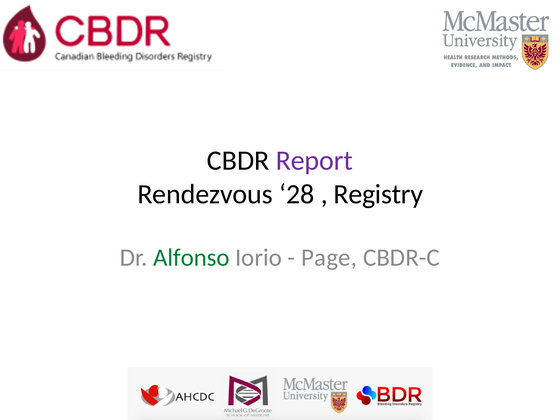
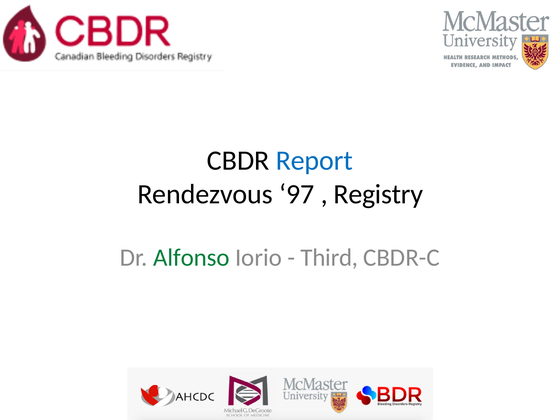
Report colour: purple -> blue (314, 161)
28: 28 -> 97 (297, 194)
Page: Page -> Third (329, 257)
